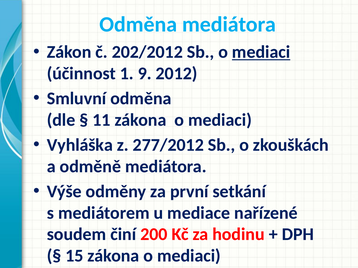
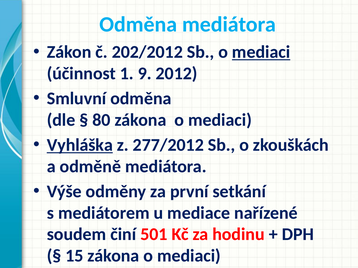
11: 11 -> 80 (101, 120)
Vyhláška underline: none -> present (80, 145)
200: 200 -> 501 (154, 235)
